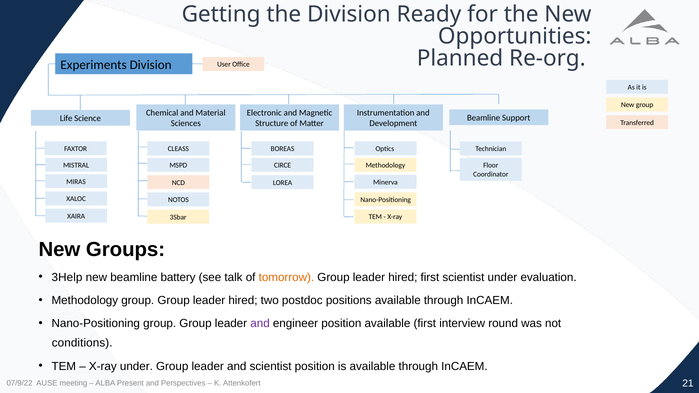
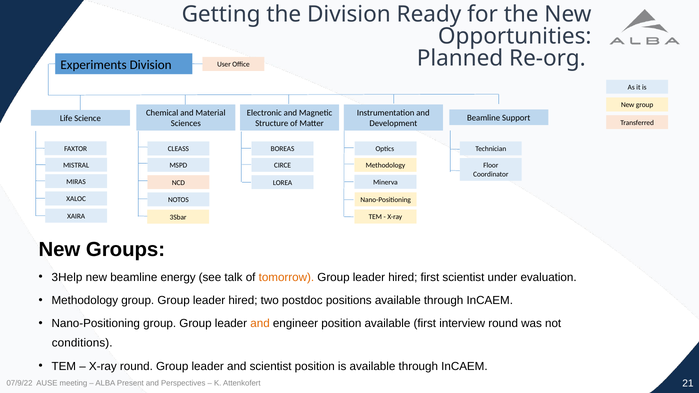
battery: battery -> energy (178, 277)
and colour: purple -> orange (260, 324)
X-ray under: under -> round (136, 366)
